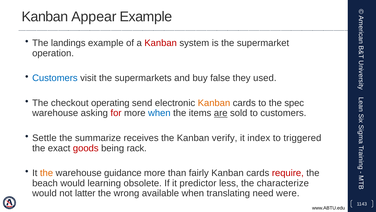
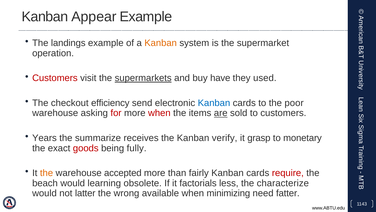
Kanban colour: red -> orange (161, 43)
Customers colour: blue -> red (55, 78)
supermarkets underline: none -> present (143, 78)
false: false -> have (220, 78)
operating: operating -> efficiency (110, 103)
Kanban colour: orange -> blue (214, 103)
spec: spec -> poor (294, 103)
when colour: blue -> red (159, 113)
Settle: Settle -> Years (44, 138)
index: index -> grasp (259, 138)
triggered: triggered -> monetary (302, 138)
rack: rack -> fully (137, 148)
guidance: guidance -> accepted (123, 173)
predictor: predictor -> factorials (198, 183)
translating: translating -> minimizing (228, 193)
were: were -> fatter (288, 193)
